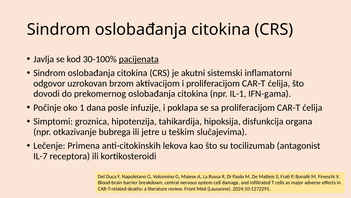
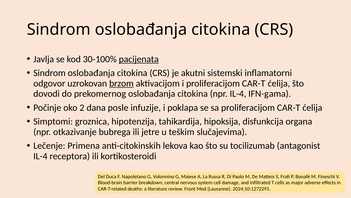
brzom underline: none -> present (121, 83)
npr IL-1: IL-1 -> IL-4 (238, 93)
1: 1 -> 2 (82, 107)
IL-7: IL-7 -> IL-4 (40, 156)
